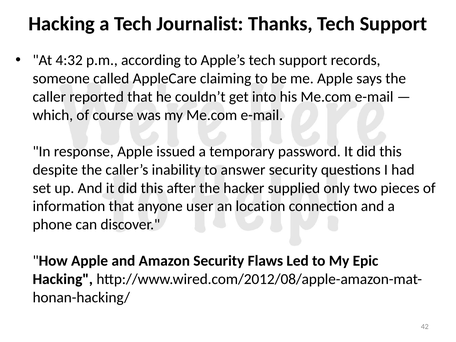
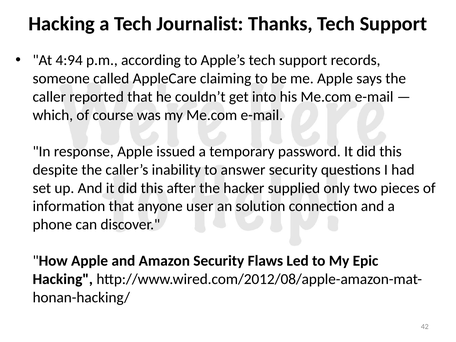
4:32: 4:32 -> 4:94 (69, 60)
location: location -> solution (261, 206)
